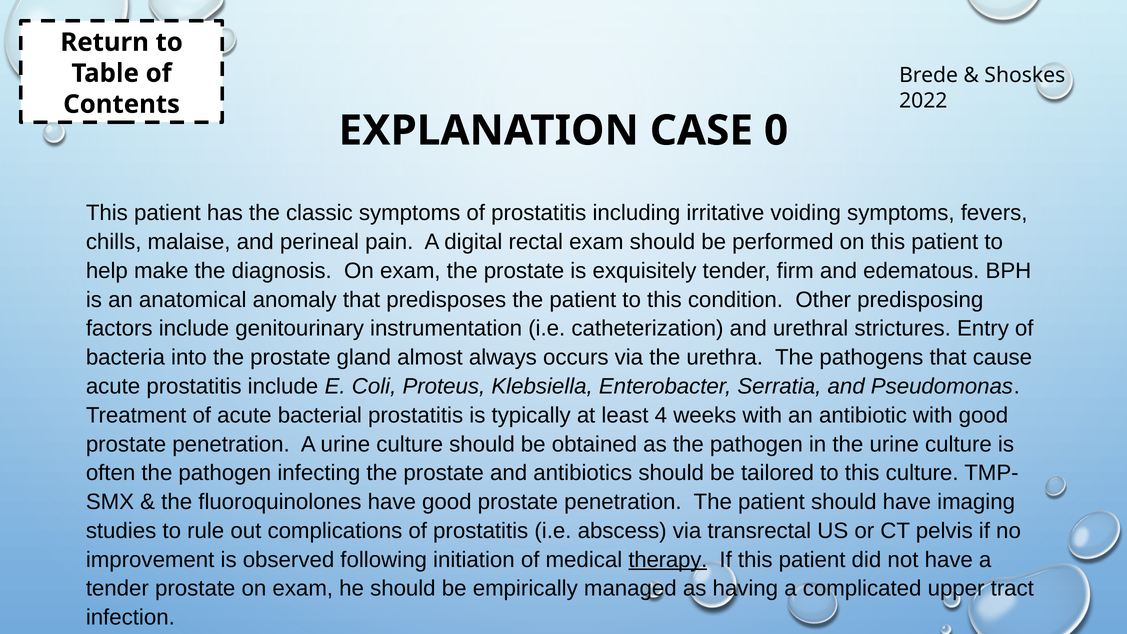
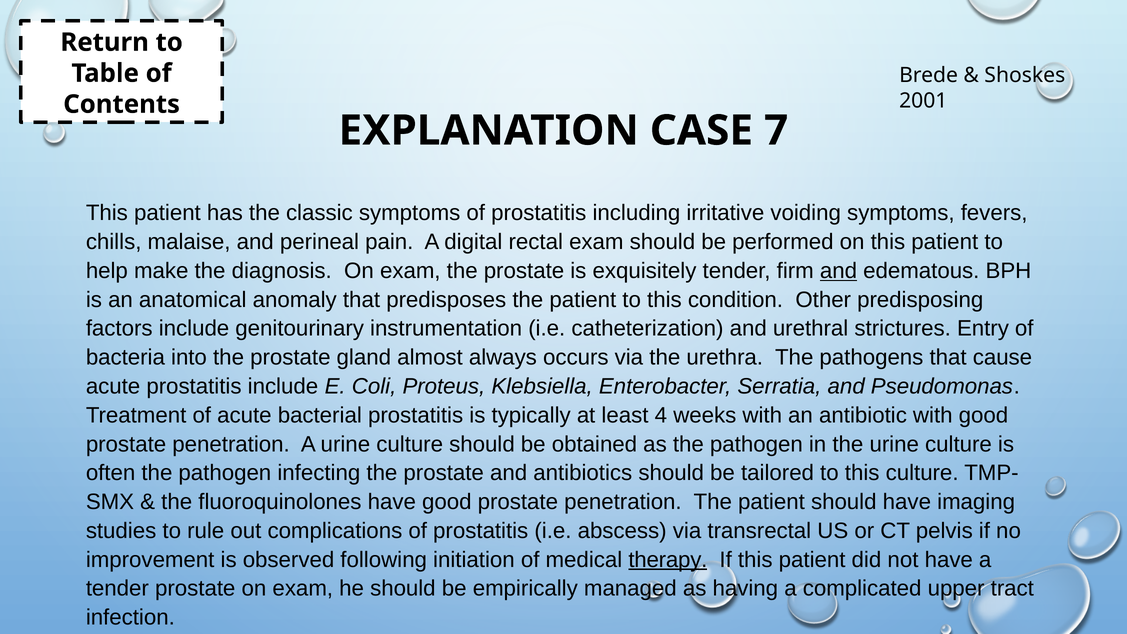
2022: 2022 -> 2001 (923, 101)
0: 0 -> 7 (776, 131)
and underline: none -> present (838, 271)
